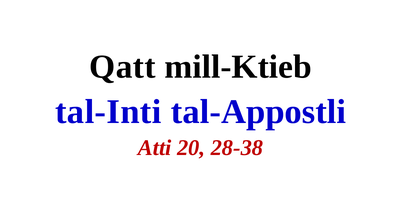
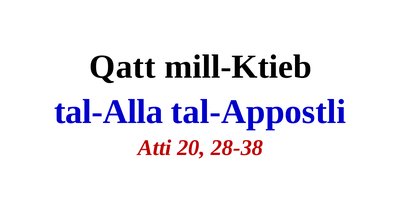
tal-Inti: tal-Inti -> tal-Alla (109, 112)
